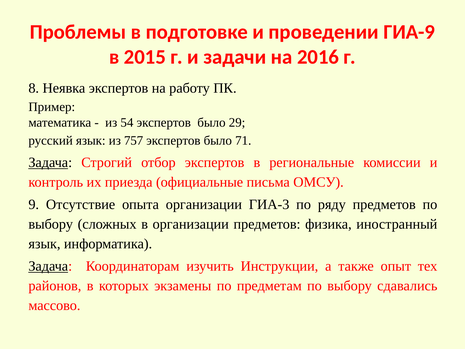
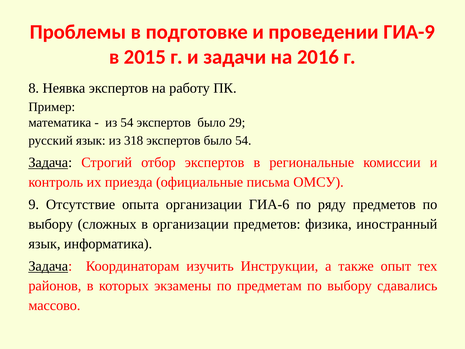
757: 757 -> 318 (134, 141)
было 71: 71 -> 54 (243, 141)
ГИА-3: ГИА-3 -> ГИА-6 (269, 204)
